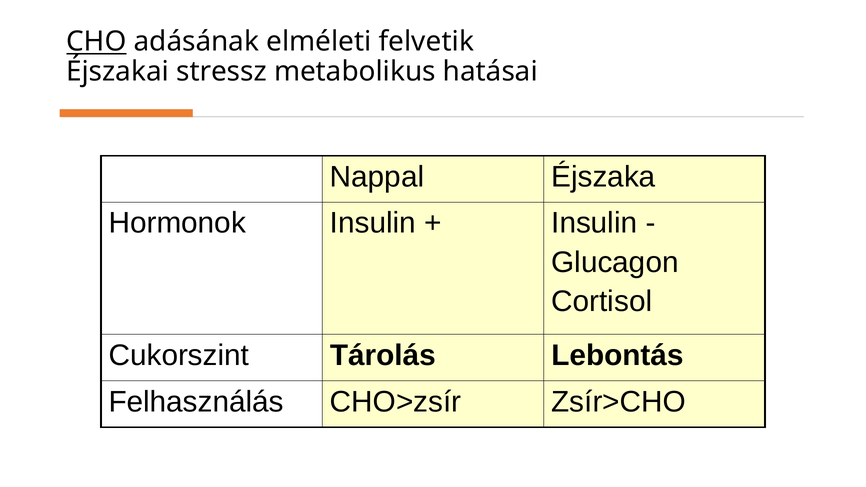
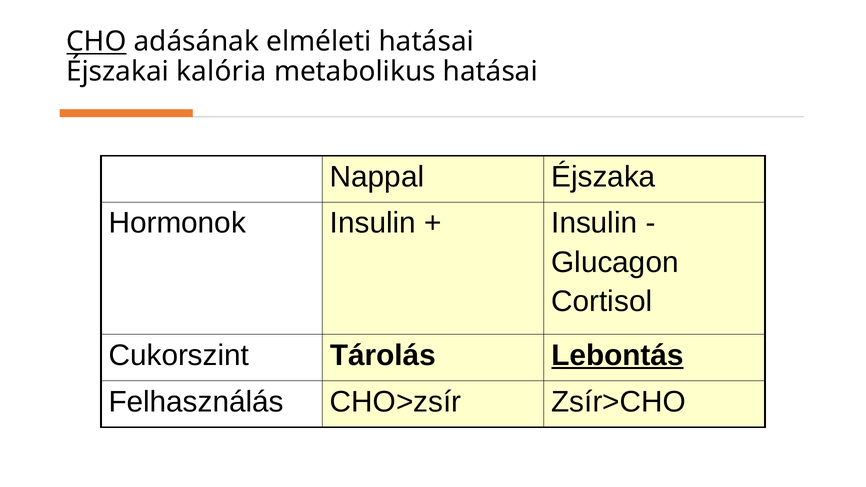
elméleti felvetik: felvetik -> hatásai (426, 42)
stressz: stressz -> kalória (221, 72)
Lebontás underline: none -> present (617, 355)
